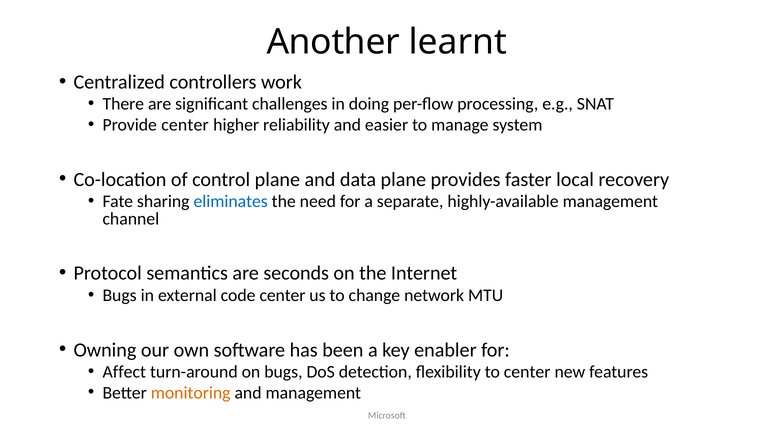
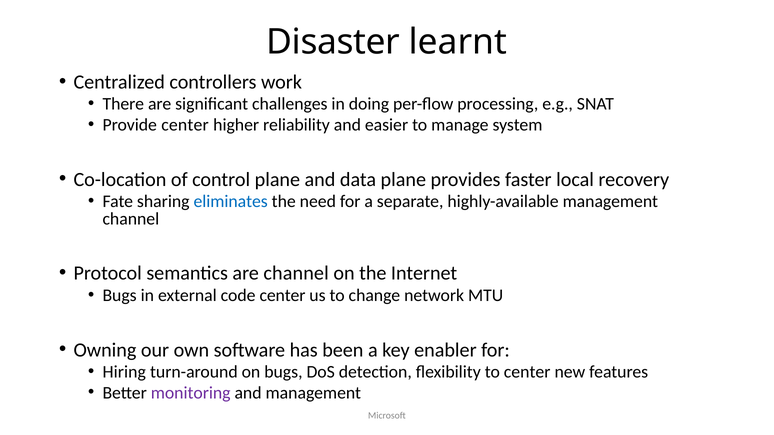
Another: Another -> Disaster (333, 42)
are seconds: seconds -> channel (296, 273)
Affect: Affect -> Hiring (124, 372)
monitoring colour: orange -> purple (191, 393)
